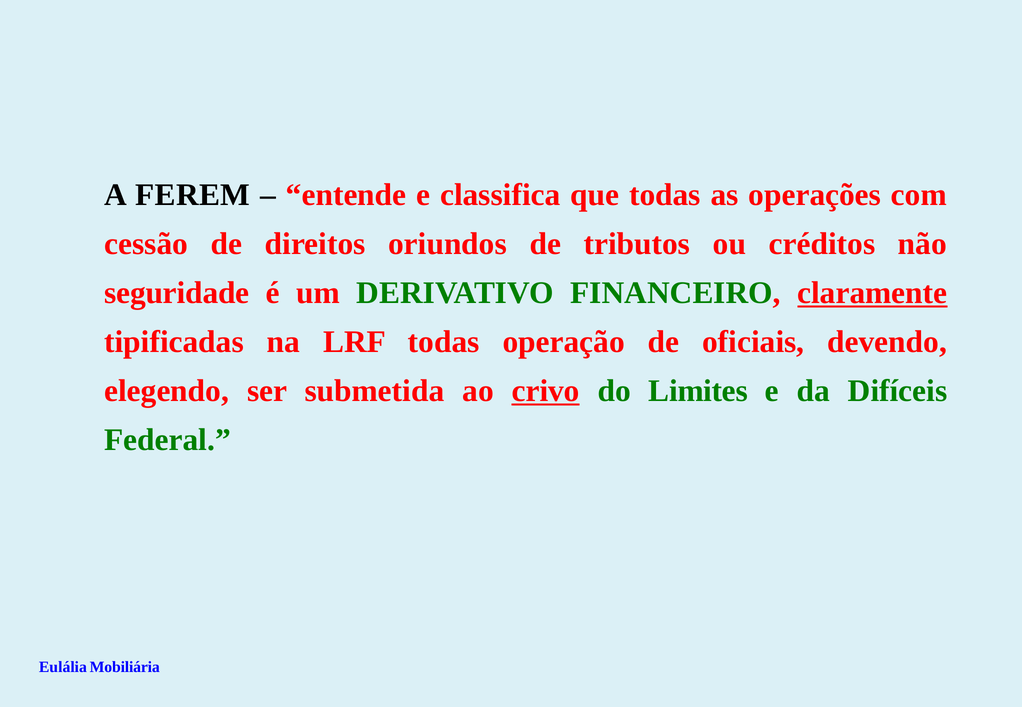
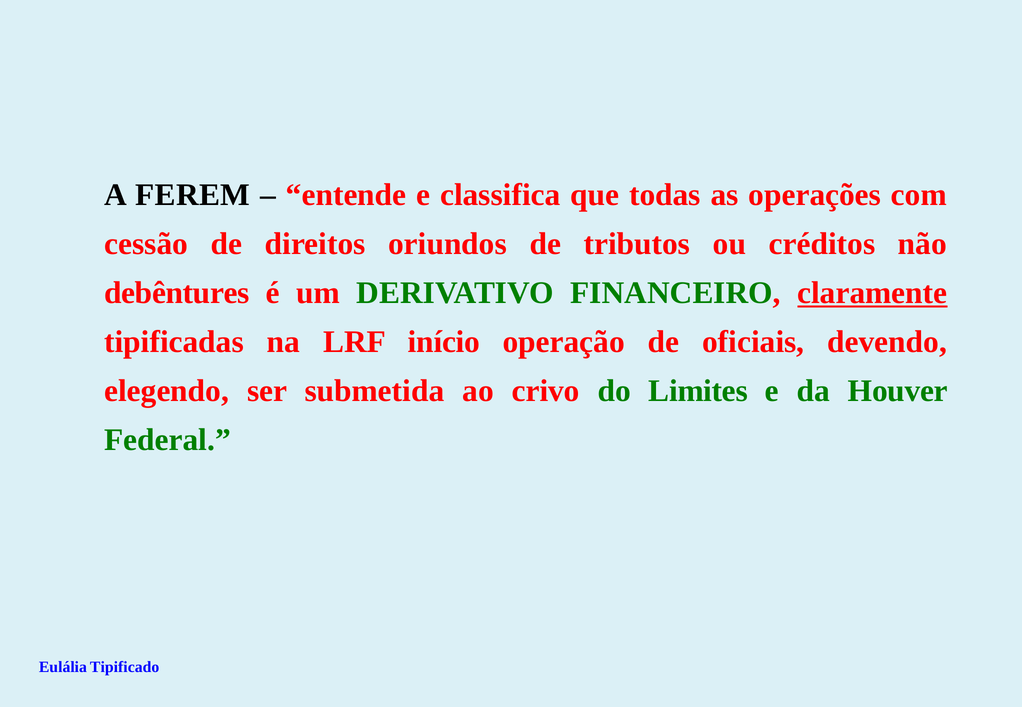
seguridade: seguridade -> debêntures (177, 293)
LRF todas: todas -> início (444, 342)
crivo underline: present -> none (546, 391)
Difíceis: Difíceis -> Houver (898, 391)
Mobiliária: Mobiliária -> Tipificado (125, 667)
